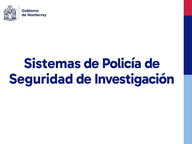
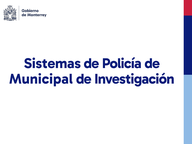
Seguridad: Seguridad -> Municipal (41, 79)
